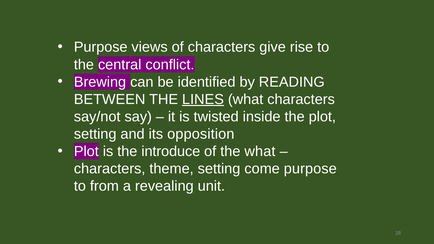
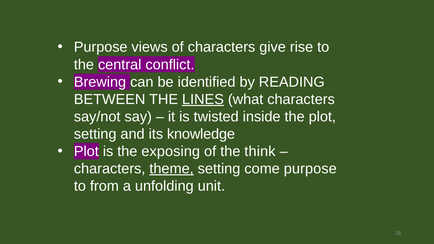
opposition: opposition -> knowledge (201, 134)
introduce: introduce -> exposing (171, 151)
the what: what -> think (260, 151)
theme underline: none -> present (172, 169)
revealing: revealing -> unfolding (164, 186)
